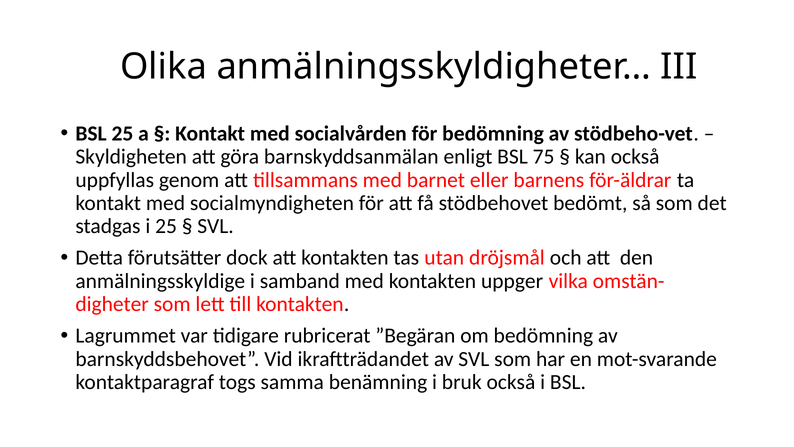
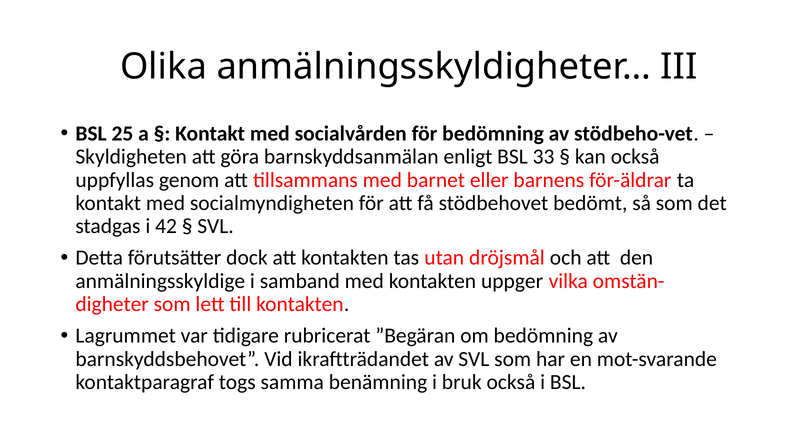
75: 75 -> 33 (544, 157)
i 25: 25 -> 42 (166, 226)
